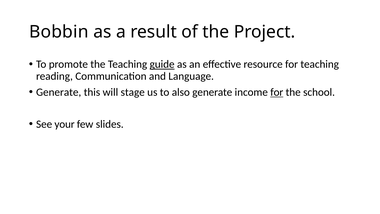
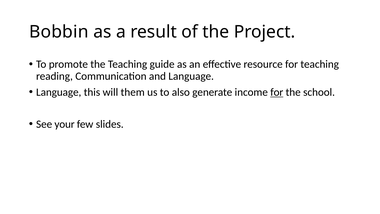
guide underline: present -> none (162, 64)
Generate: Generate -> Language (59, 92)
stage: stage -> them (133, 92)
